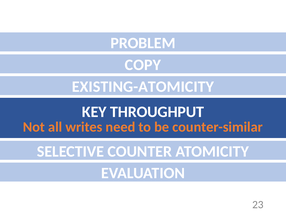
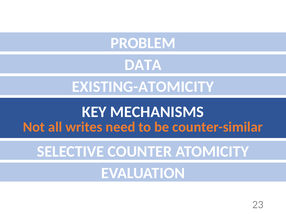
COPY: COPY -> DATA (143, 65)
THROUGHPUT: THROUGHPUT -> MECHANISMS (157, 112)
